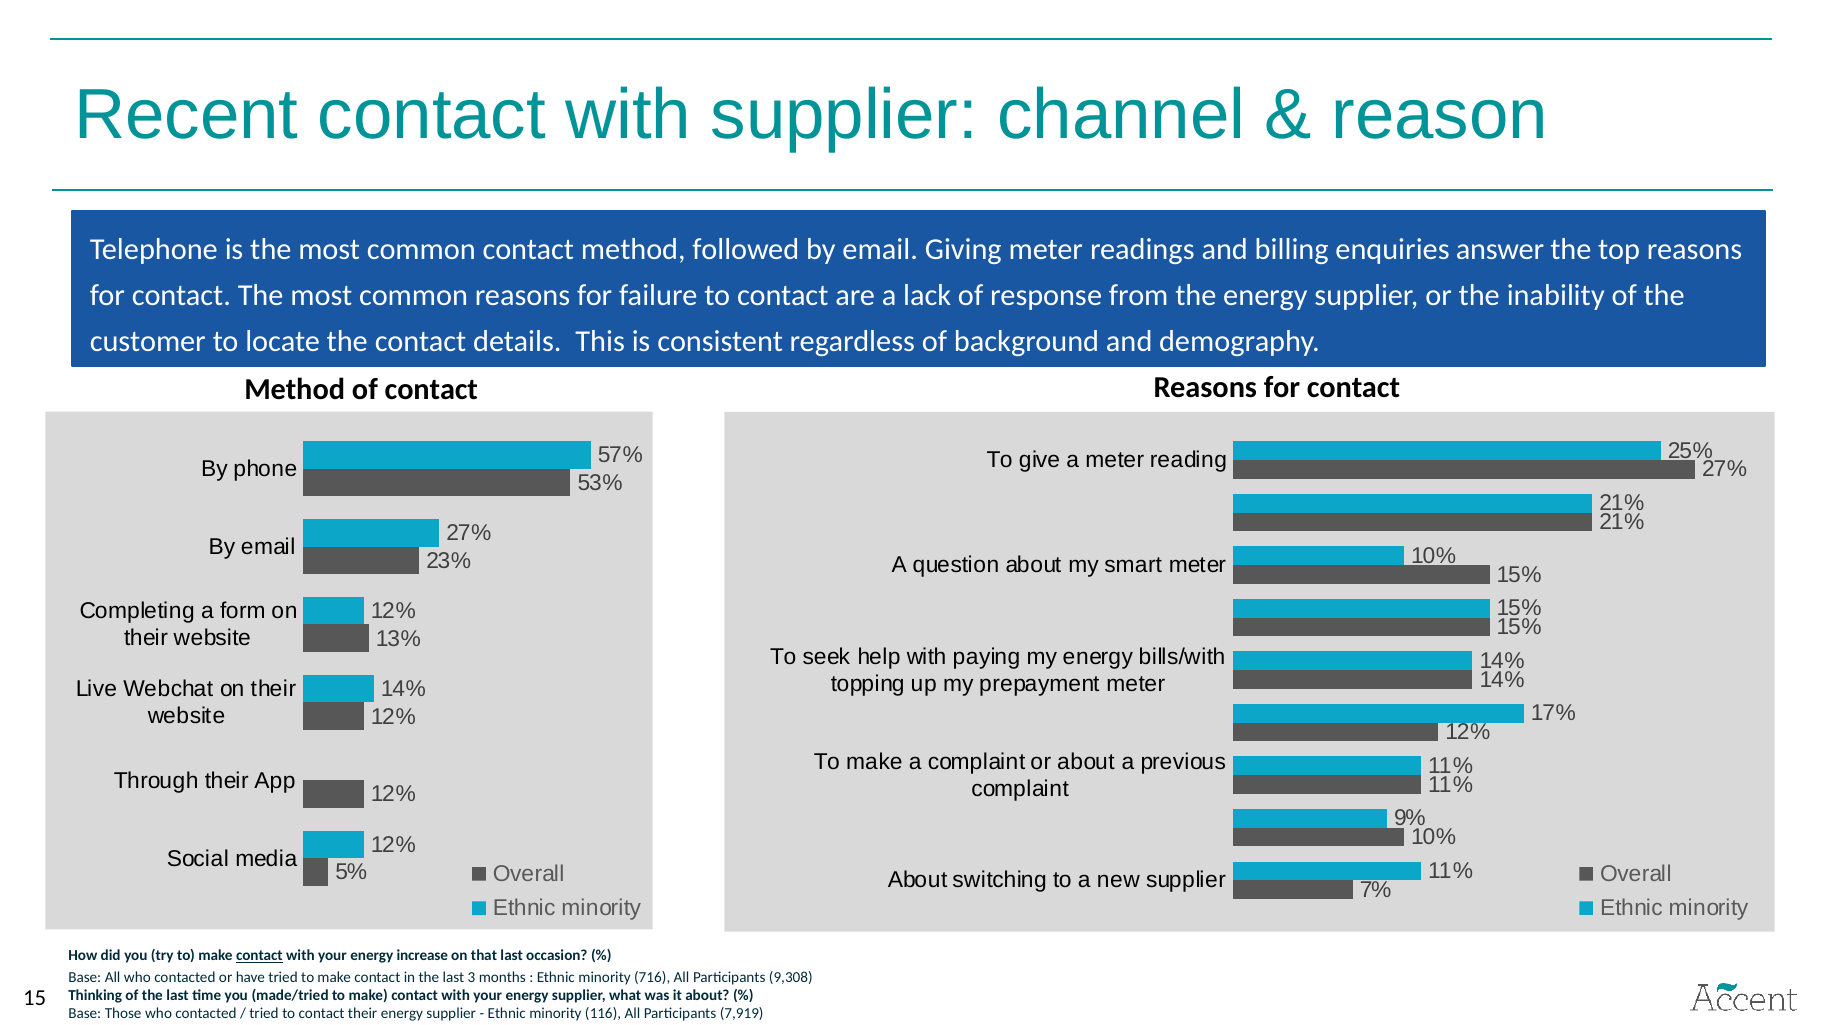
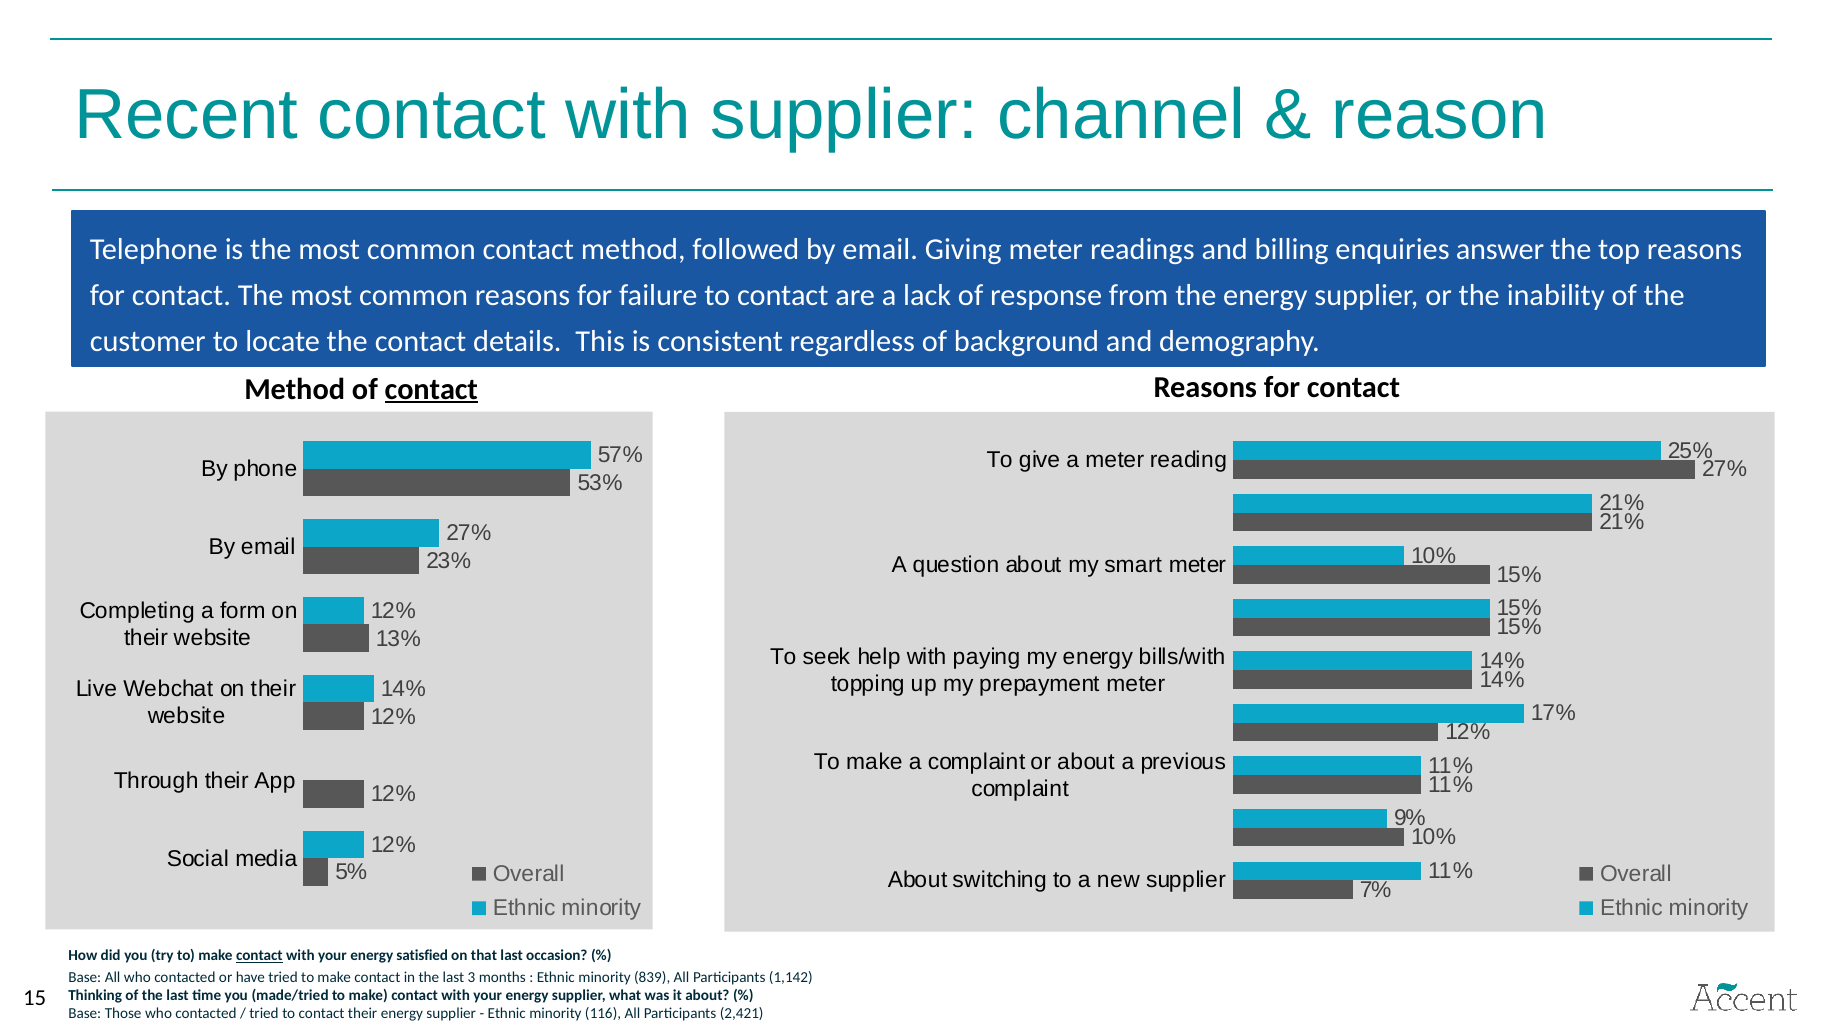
contact underline: none -> present (431, 389)
increase: increase -> satisfied (422, 955)
716: 716 -> 839 (652, 977)
9,308: 9,308 -> 1,142 (791, 977)
7,919: 7,919 -> 2,421 (742, 1014)
